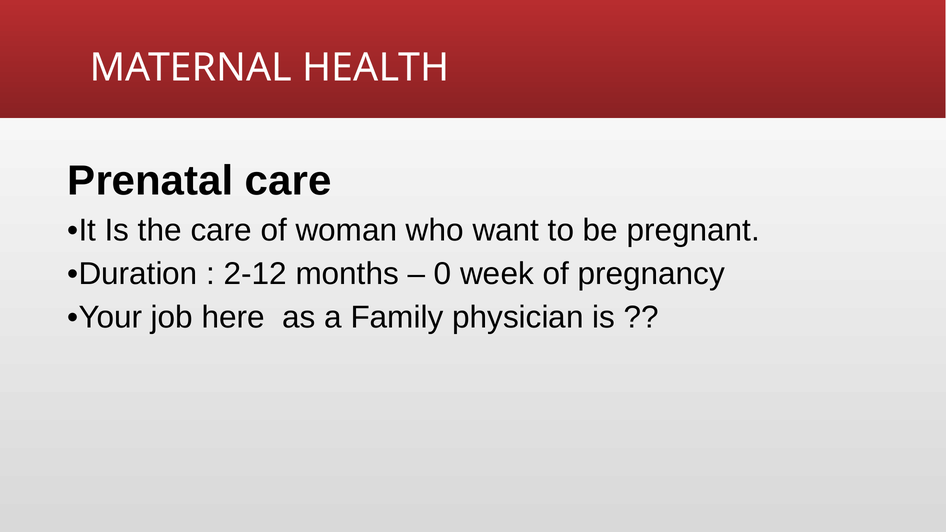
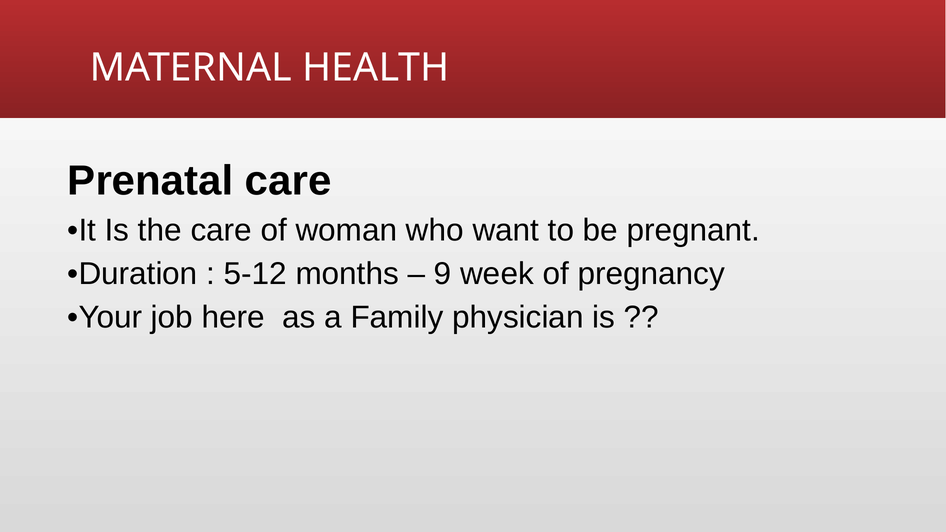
2-12: 2-12 -> 5-12 (255, 274)
0: 0 -> 9 (443, 274)
